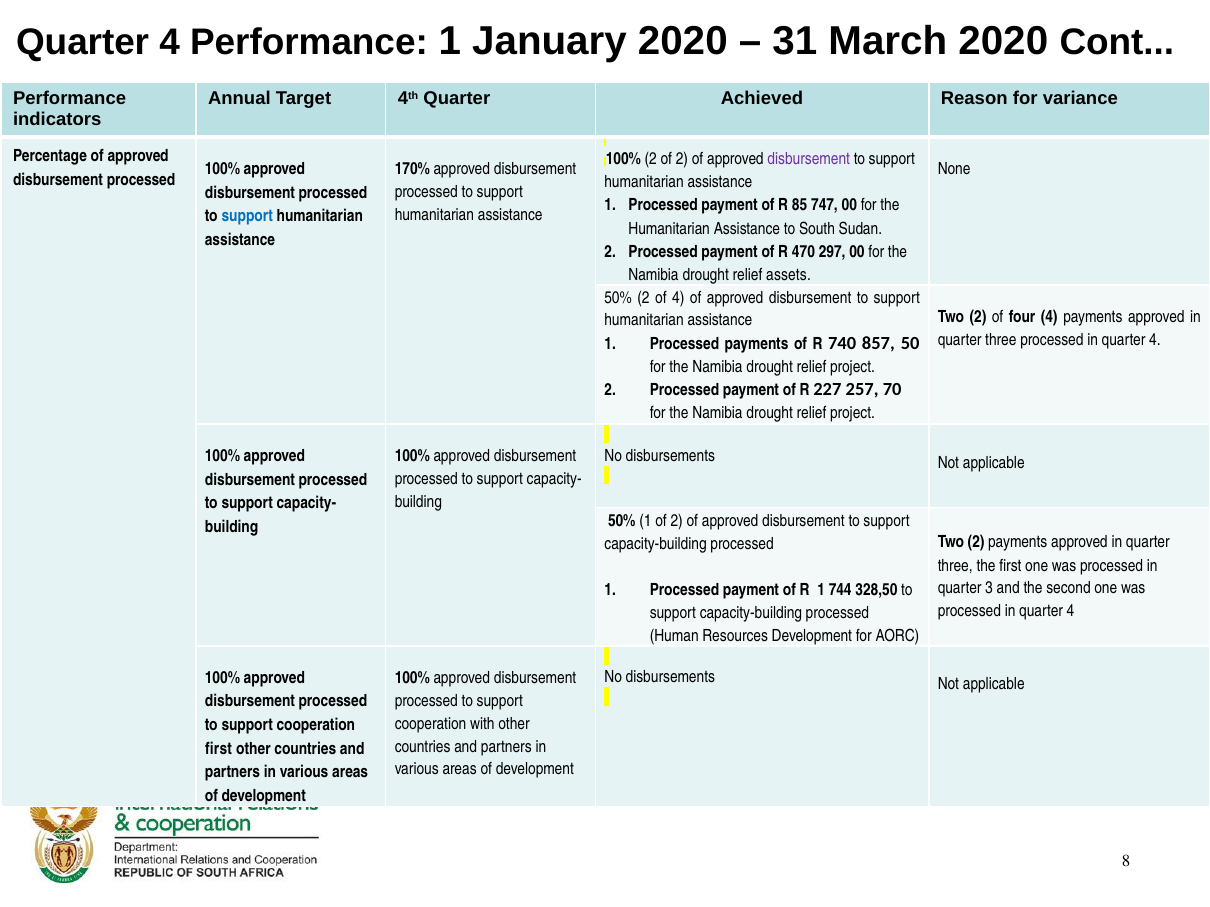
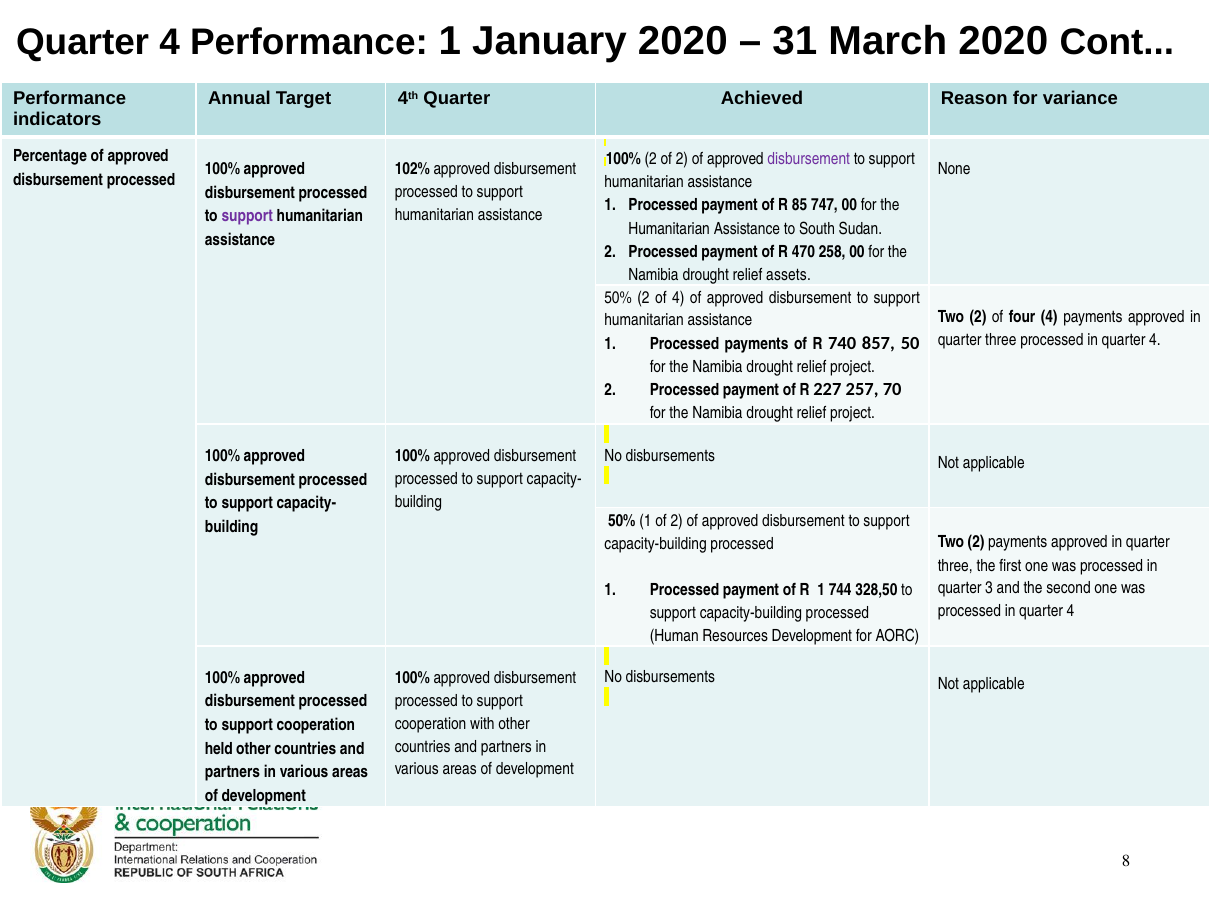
170%: 170% -> 102% (412, 169)
support colour: blue -> purple (247, 216)
297: 297 -> 258 (832, 252)
first: first -> held (219, 749)
